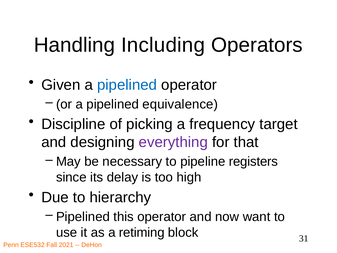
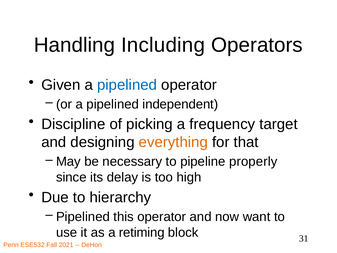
equivalence: equivalence -> independent (180, 104)
everything colour: purple -> orange (173, 142)
registers: registers -> properly (253, 161)
